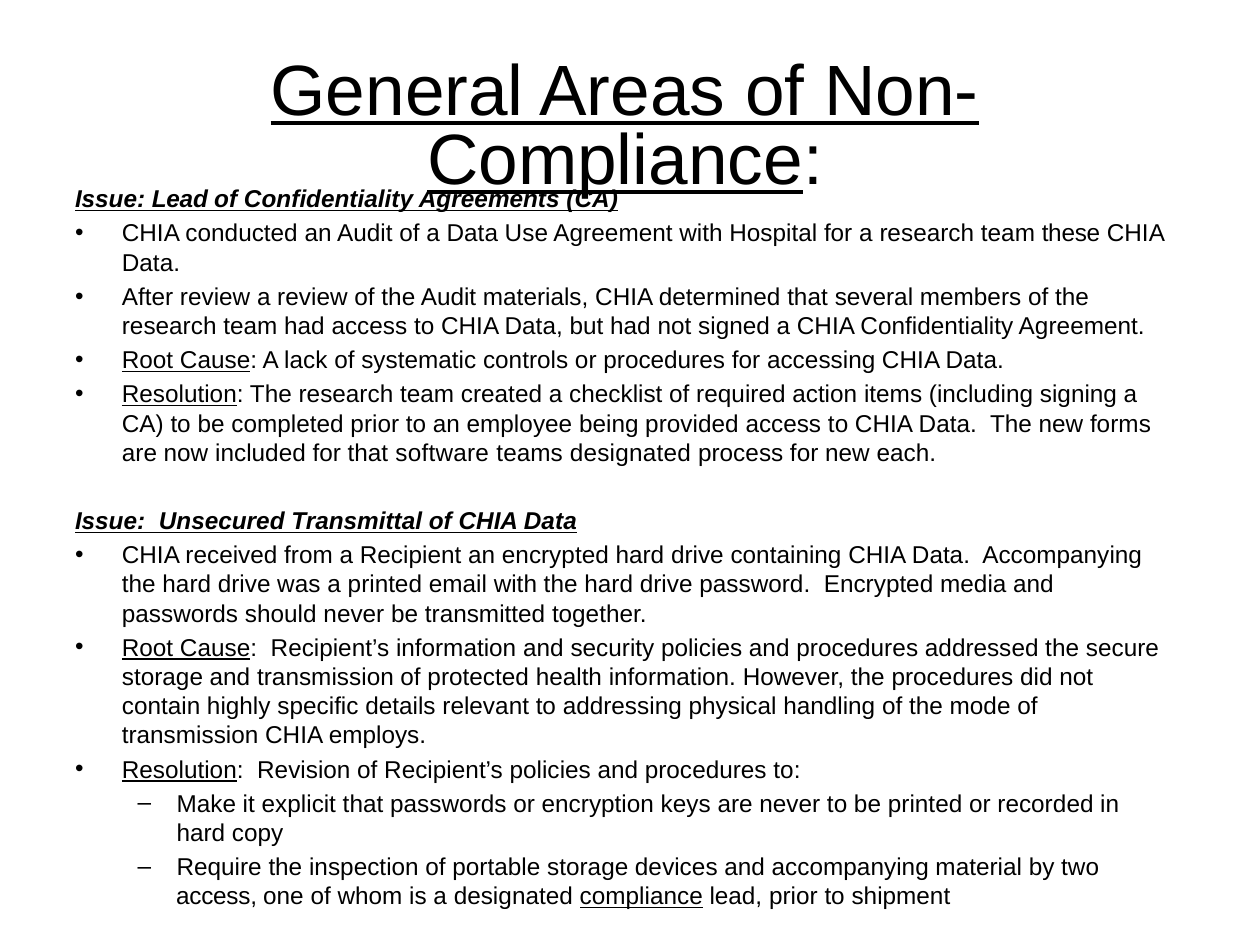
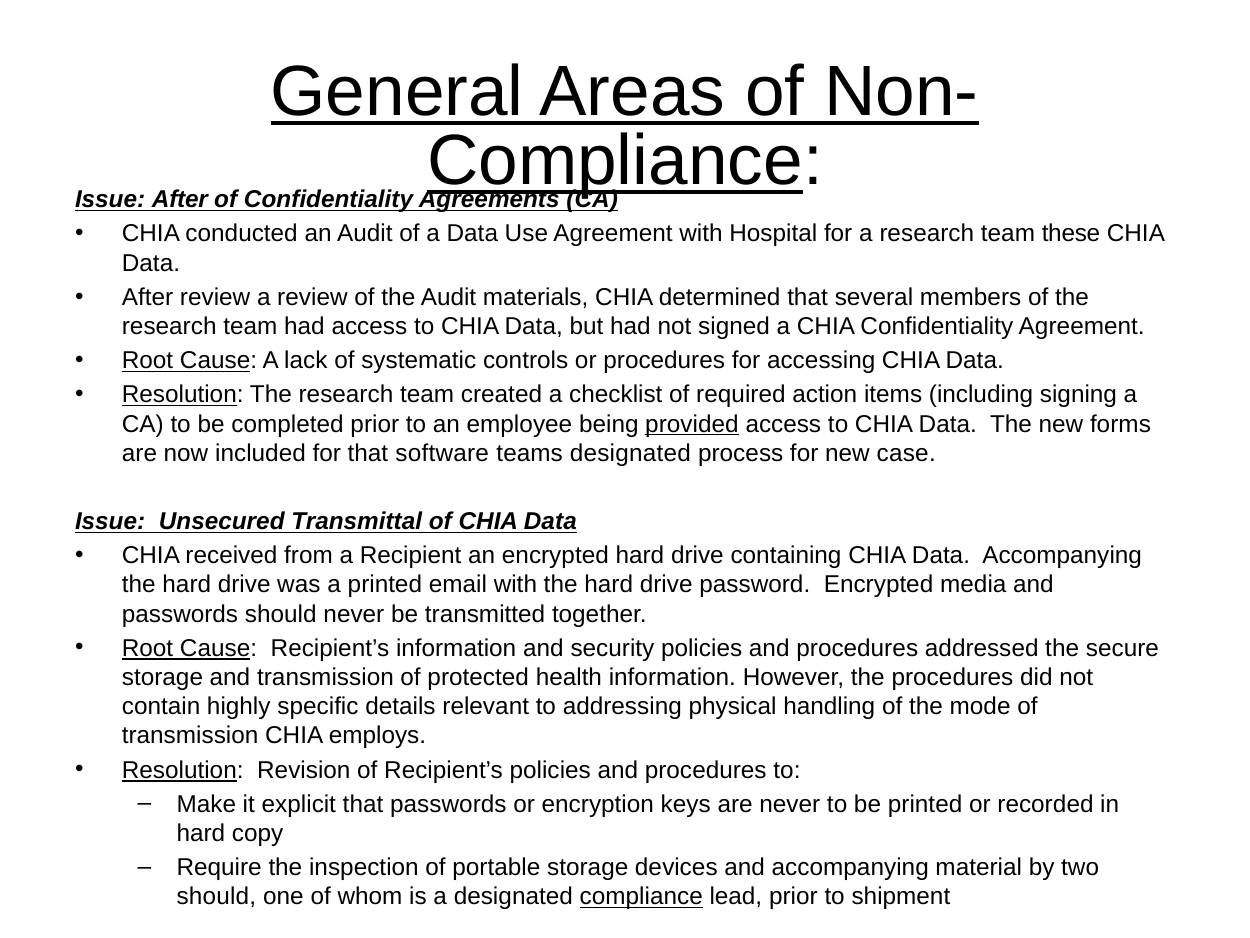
Issue Lead: Lead -> After (180, 200)
provided underline: none -> present (692, 424)
each: each -> case (906, 453)
access: access -> should (216, 896)
